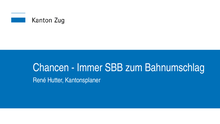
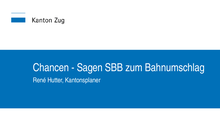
Immer: Immer -> Sagen (90, 68)
